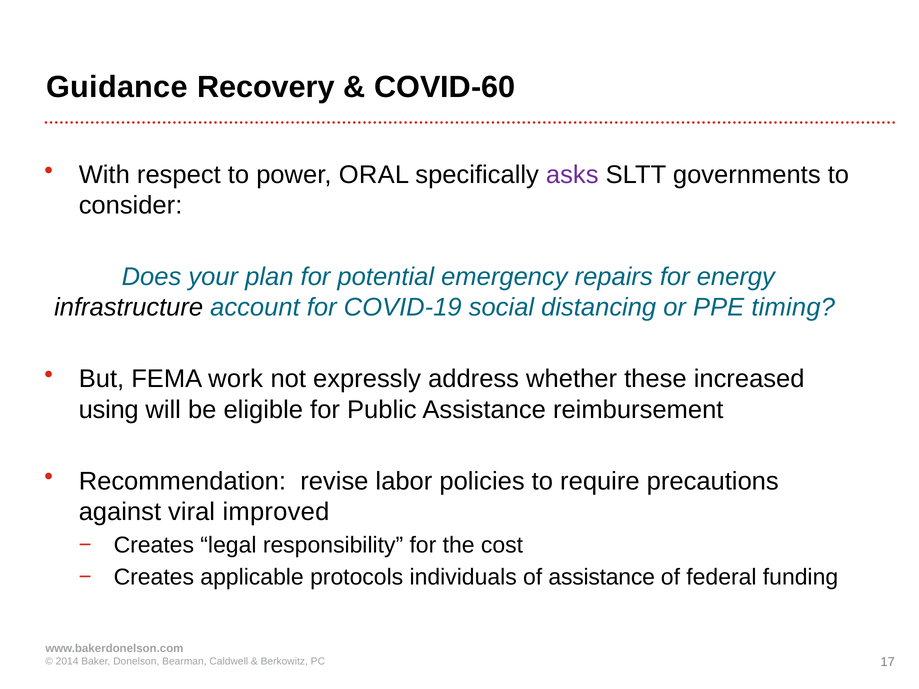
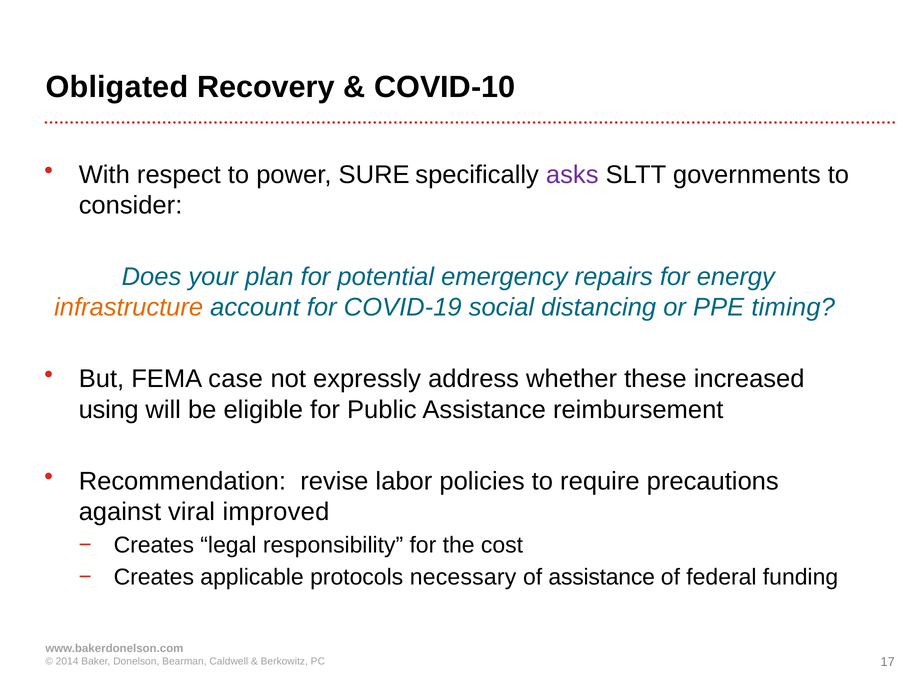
Guidance: Guidance -> Obligated (117, 87)
COVID-60: COVID-60 -> COVID-10 (445, 87)
ORAL: ORAL -> SURE (374, 175)
infrastructure colour: black -> orange (129, 308)
work: work -> case (236, 379)
individuals: individuals -> necessary (463, 578)
